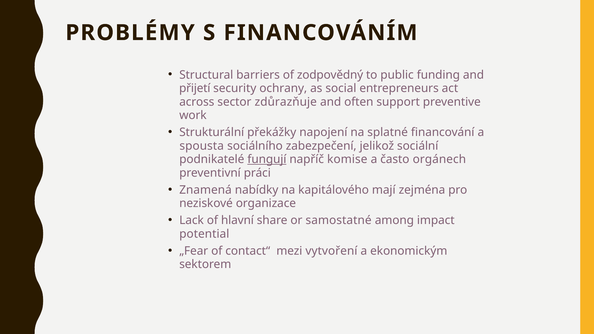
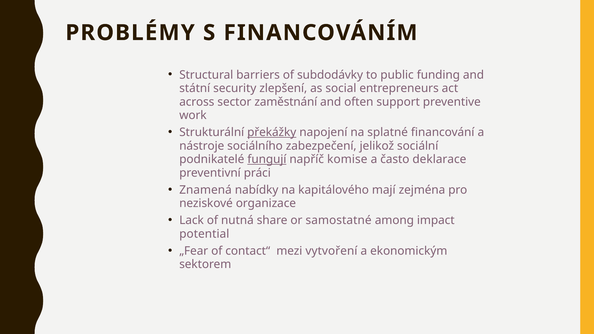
zodpovědný: zodpovědný -> subdodávky (330, 75)
přijetí: přijetí -> státní (195, 88)
ochrany: ochrany -> zlepšení (283, 88)
zdůrazňuje: zdůrazňuje -> zaměstnání (286, 102)
překážky underline: none -> present (272, 132)
spousta: spousta -> nástroje (202, 146)
orgánech: orgánech -> deklarace (439, 159)
hlavní: hlavní -> nutná (237, 220)
